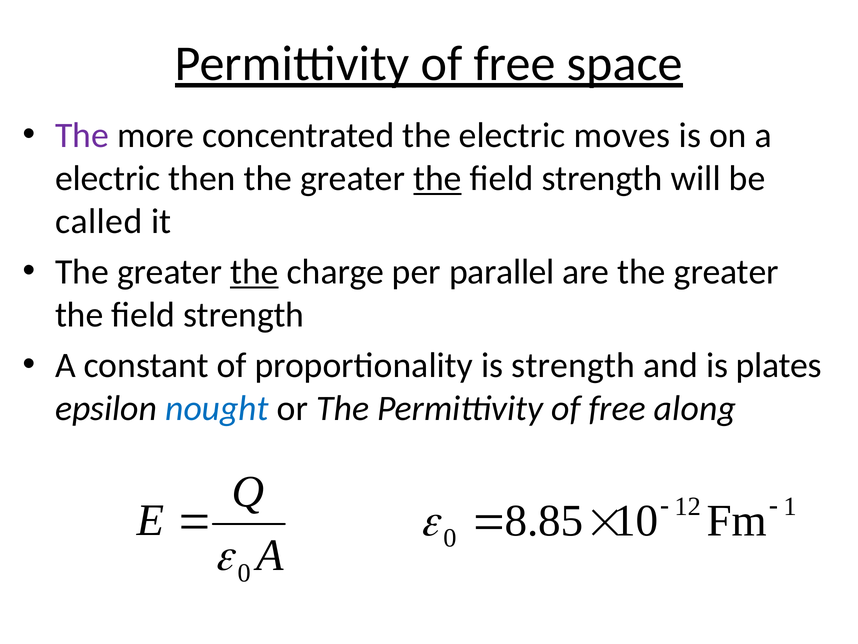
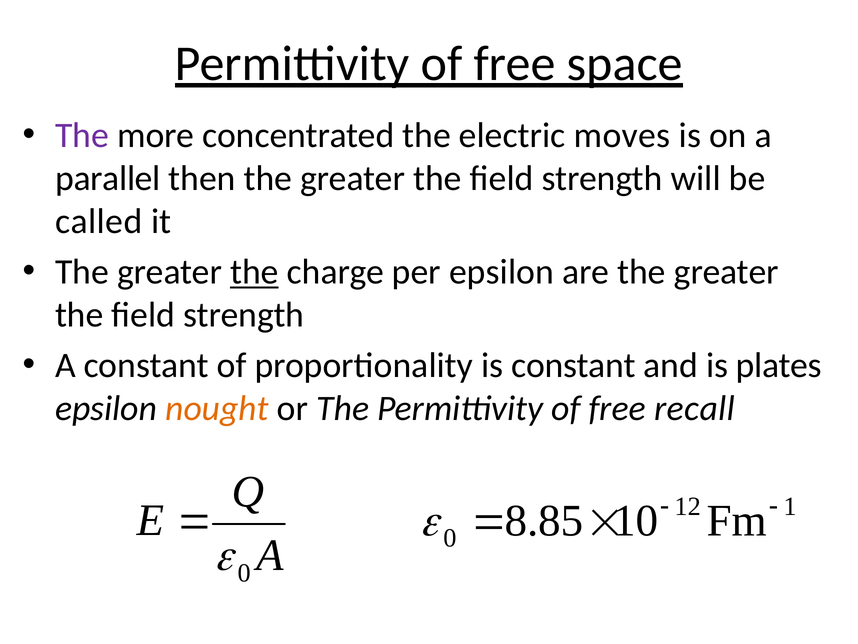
electric: electric -> parallel (108, 178)
the underline: present -> none (438, 178)
per parallel: parallel -> epsilon (502, 272)
is strength: strength -> constant (573, 365)
nought colour: blue -> orange (217, 408)
along: along -> recall (695, 408)
